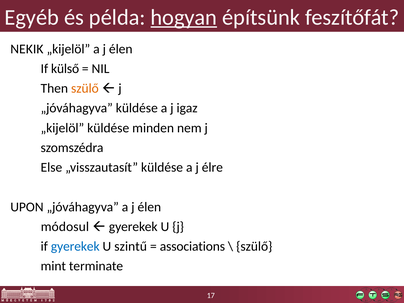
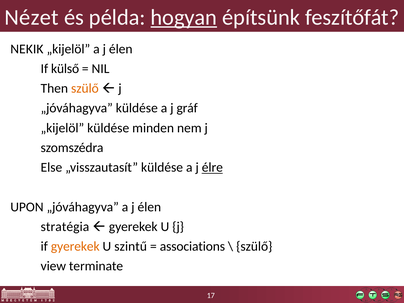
Egyéb: Egyéb -> Nézet (32, 17)
igaz: igaz -> gráf (187, 108)
élre underline: none -> present (212, 167)
módosul: módosul -> stratégia (65, 227)
gyerekek colour: blue -> orange (75, 246)
mint: mint -> view (53, 266)
